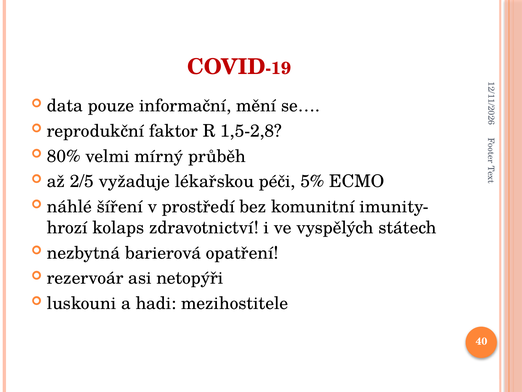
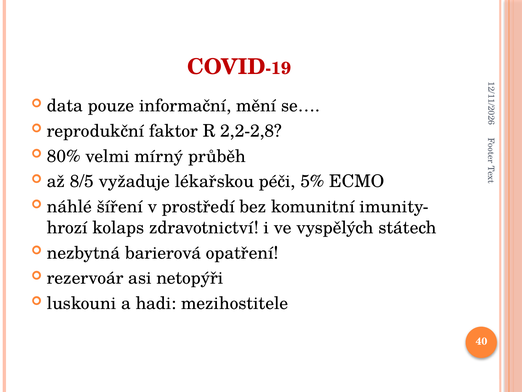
1,5-2,8: 1,5-2,8 -> 2,2-2,8 (251, 131)
2/5: 2/5 -> 8/5 (82, 181)
